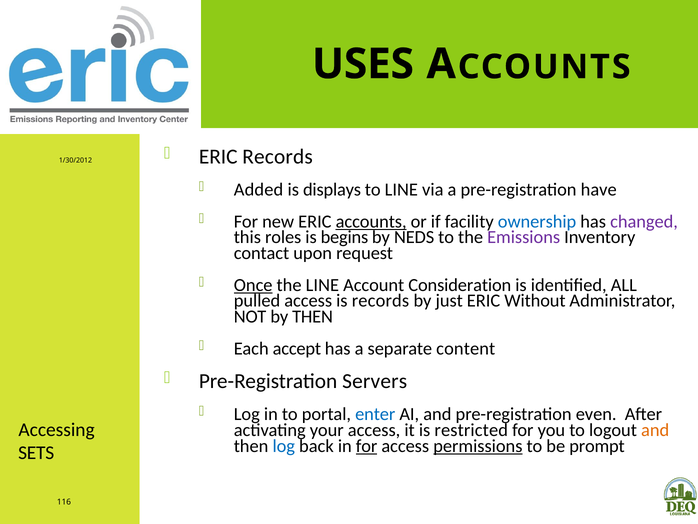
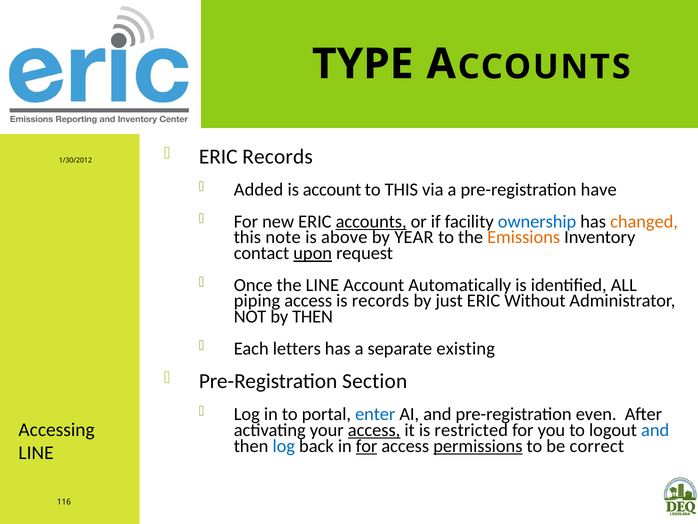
USES: USES -> TYPE (363, 64)
is displays: displays -> account (332, 190)
to LINE: LINE -> THIS (401, 190)
changed colour: purple -> orange (644, 221)
roles: roles -> note (283, 237)
begins: begins -> above (344, 237)
NEDS: NEDS -> YEAR (414, 237)
Emissions colour: purple -> orange (524, 237)
upon underline: none -> present (313, 253)
Once underline: present -> none (253, 285)
Consideration: Consideration -> Automatically (460, 285)
pulled: pulled -> piping (257, 301)
accept: accept -> letters (297, 348)
content: content -> existing (466, 348)
Servers: Servers -> Section (375, 381)
access underline: none -> present (374, 430)
and colour: orange -> blue (655, 430)
prompt: prompt -> correct (597, 446)
SETS: SETS -> LINE (36, 453)
